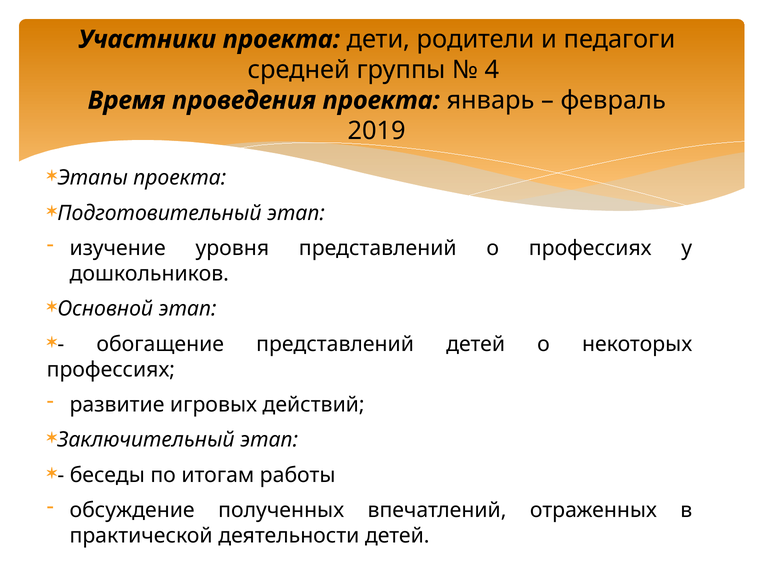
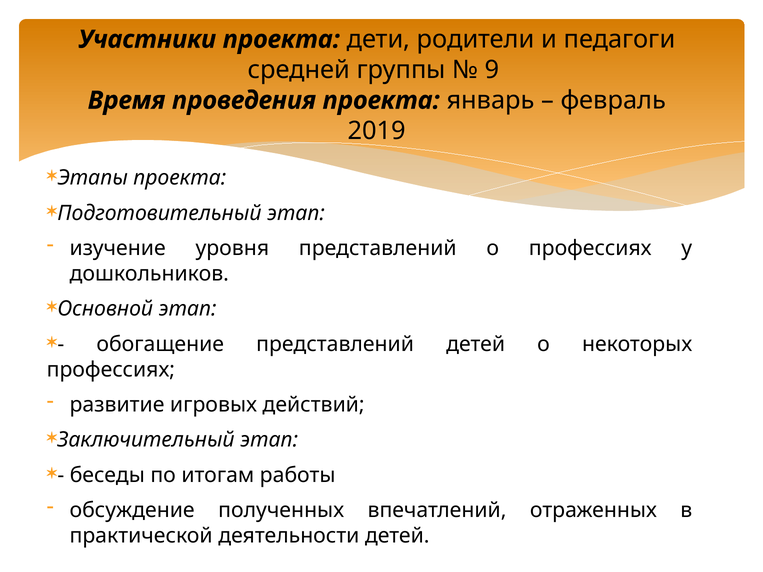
4: 4 -> 9 (492, 70)
